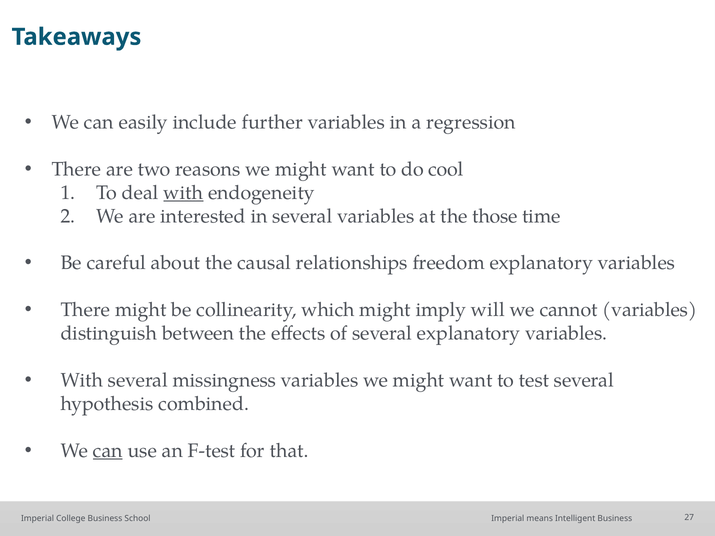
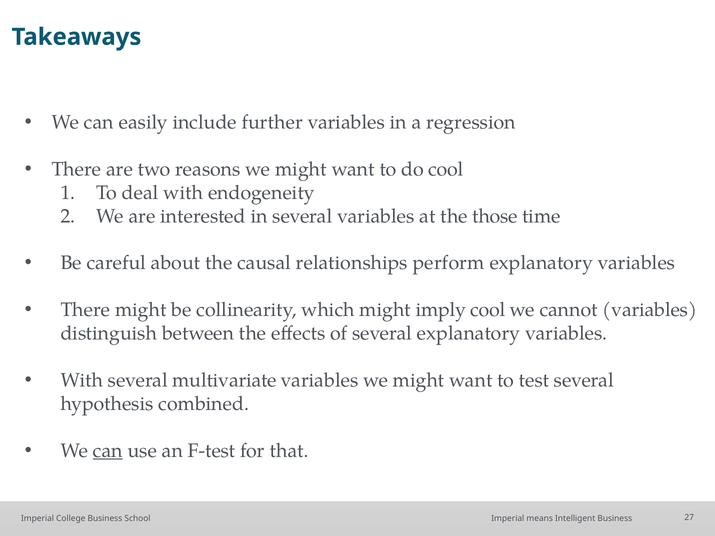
with underline: present -> none (183, 193)
freedom: freedom -> perform (449, 263)
imply will: will -> cool (488, 310)
missingness: missingness -> multivariate (225, 380)
